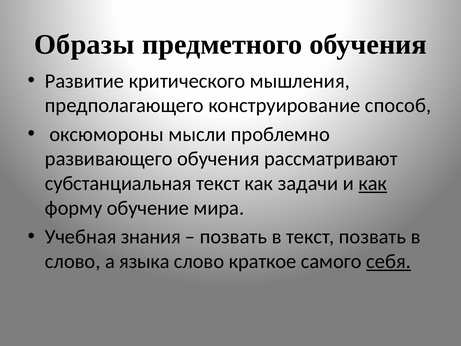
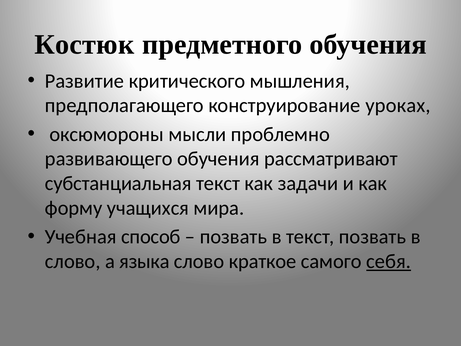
Образы: Образы -> Костюк (84, 45)
способ: способ -> уроках (398, 105)
как underline: present -> none (373, 183)
обучение: обучение -> учащихся (148, 208)
знания: знания -> способ (151, 237)
